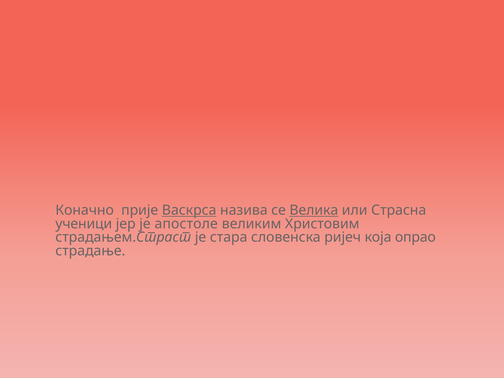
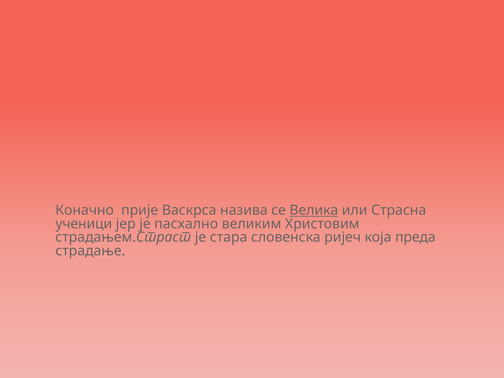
Васкрса underline: present -> none (189, 210)
апостоле: апостоле -> пасхално (186, 224)
опрао: опрао -> преда (415, 237)
